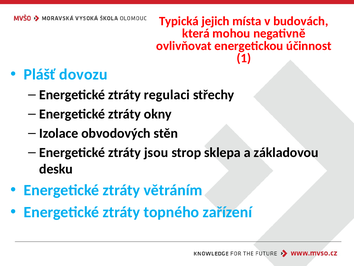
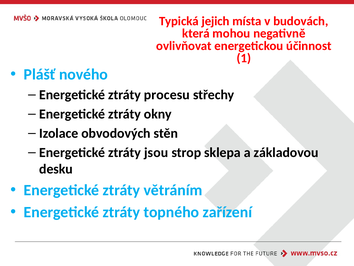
dovozu: dovozu -> nového (83, 74)
regulaci: regulaci -> procesu (167, 95)
